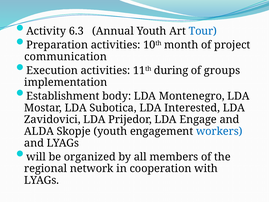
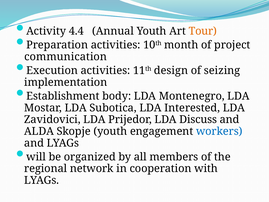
6.3: 6.3 -> 4.4 (76, 31)
Tour colour: blue -> orange (203, 31)
during: during -> design (171, 70)
groups: groups -> seizing (222, 70)
Engage: Engage -> Discuss (198, 119)
